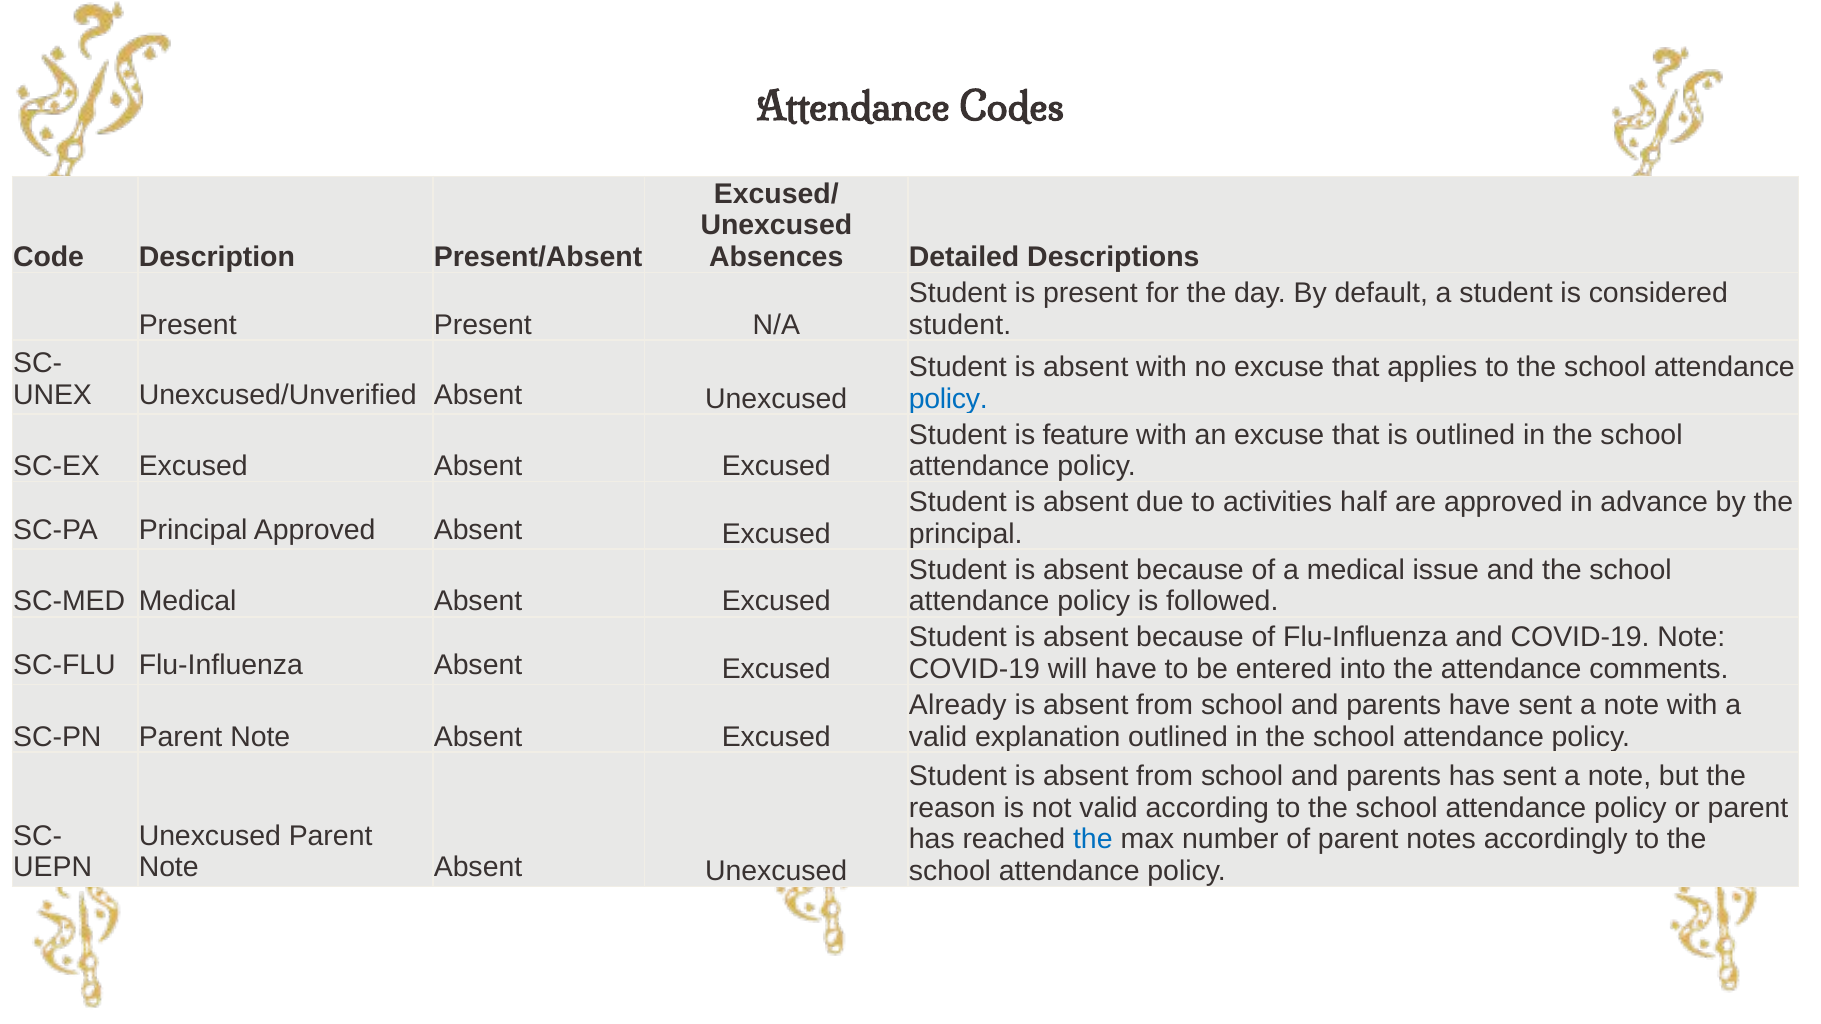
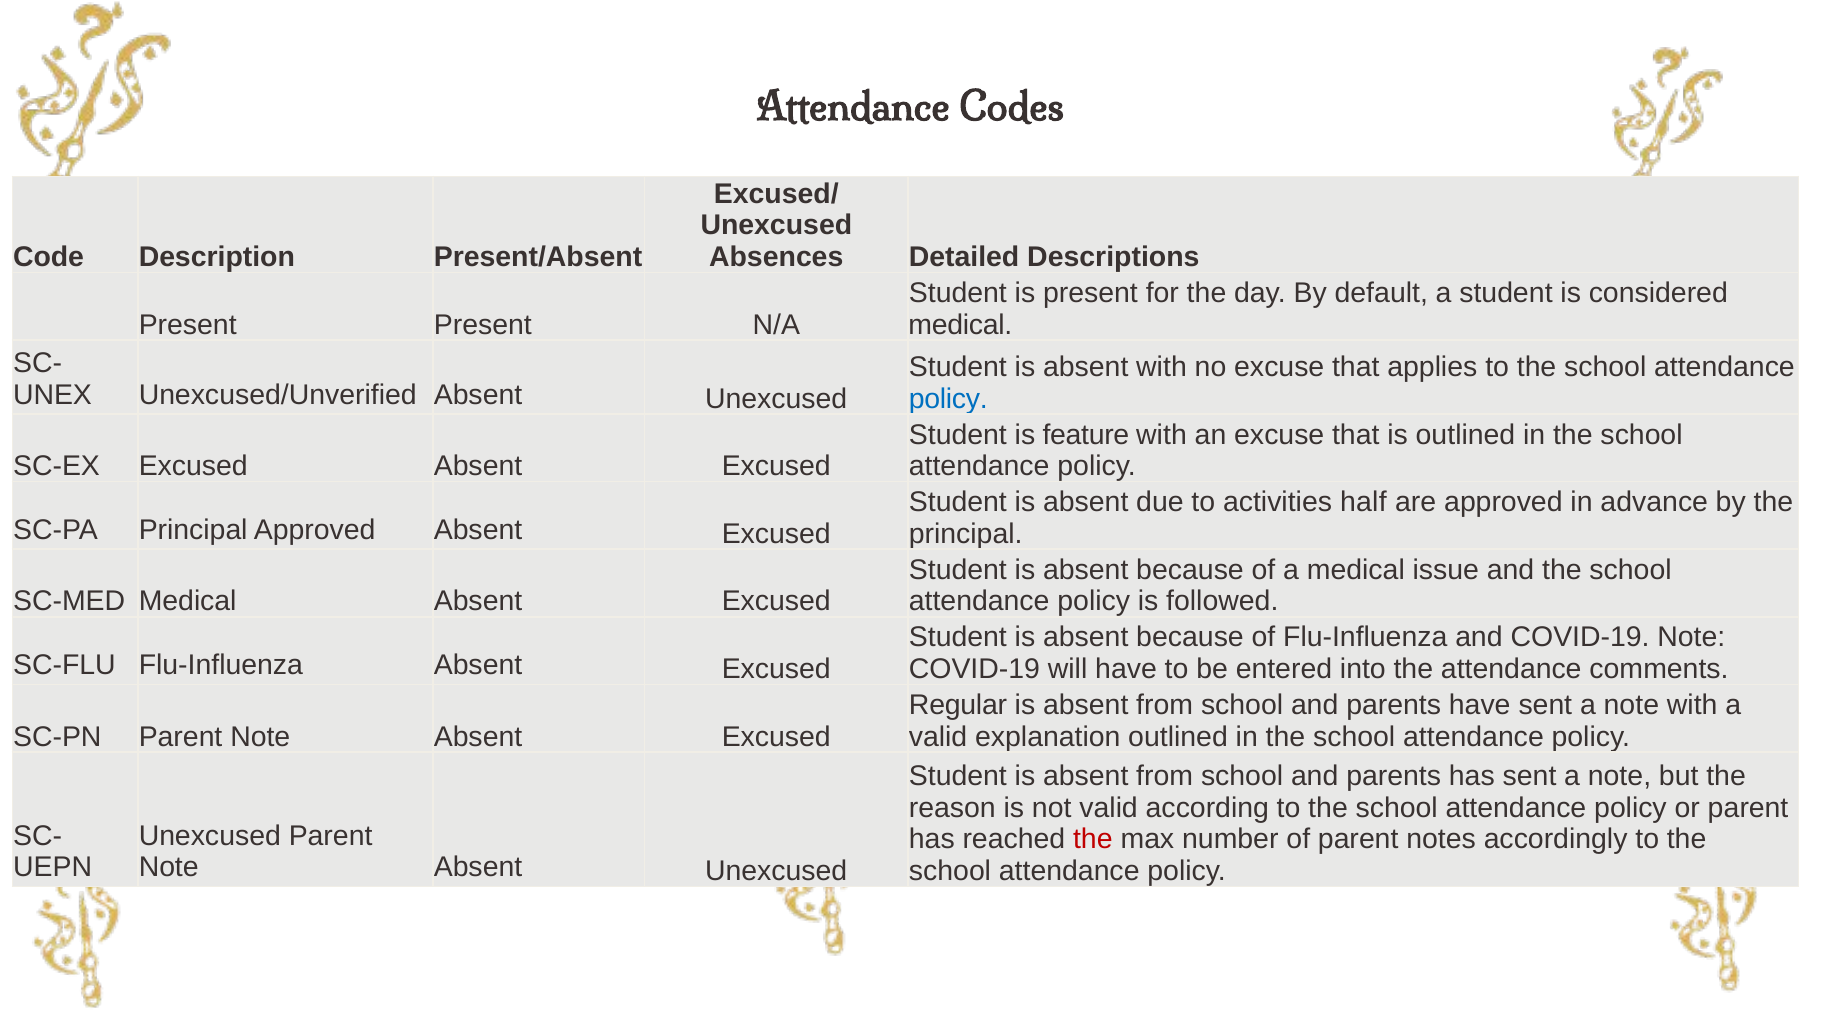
student: student -> medical (960, 325)
Already: Already -> Regular (958, 705)
the colour: blue -> red (1093, 840)
